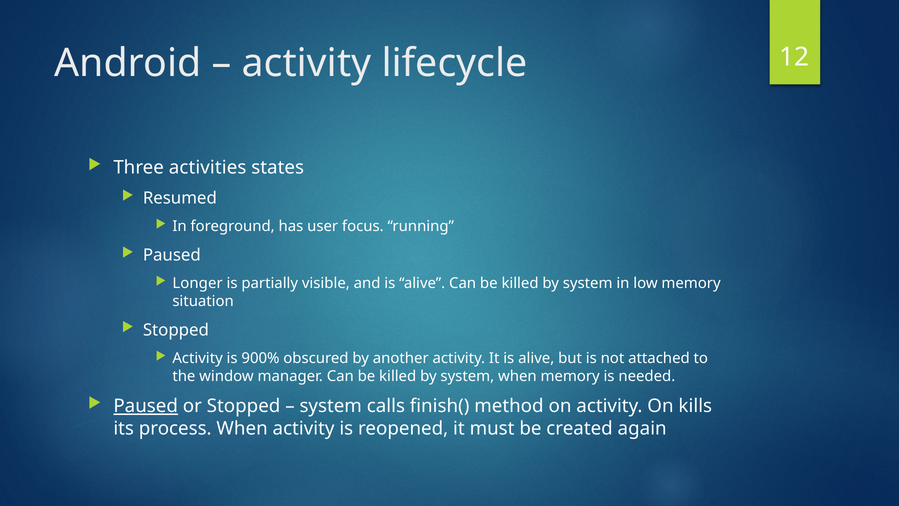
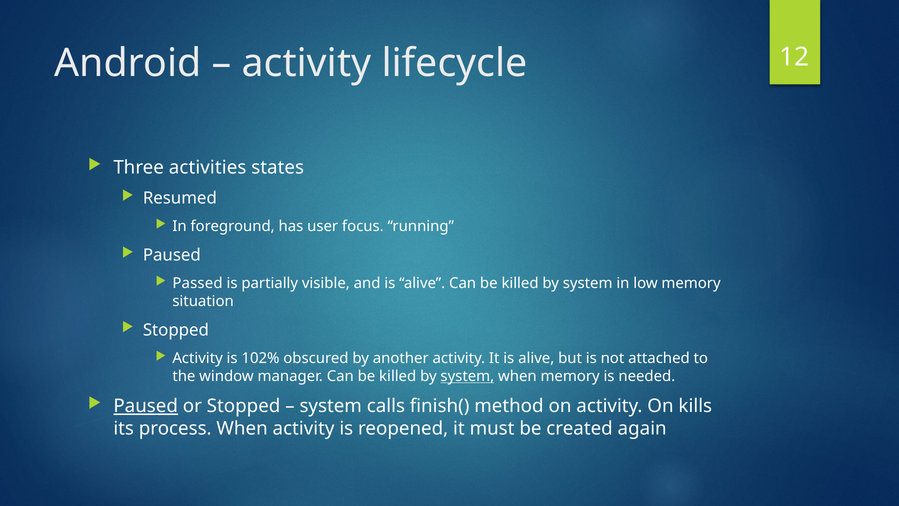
Longer: Longer -> Passed (198, 283)
900%: 900% -> 102% (261, 358)
system underline: none -> present (467, 376)
